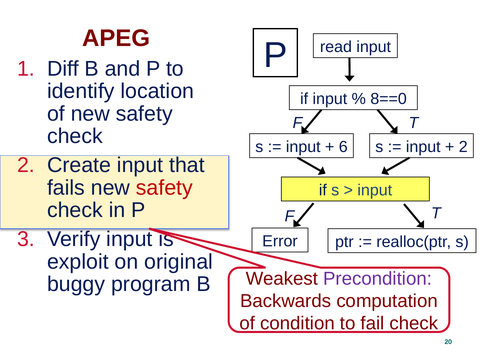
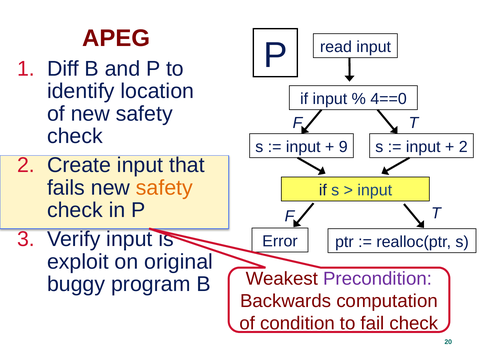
8==0: 8==0 -> 4==0 (389, 99)
6: 6 -> 9 (343, 147)
safety colour: red -> orange (164, 188)
